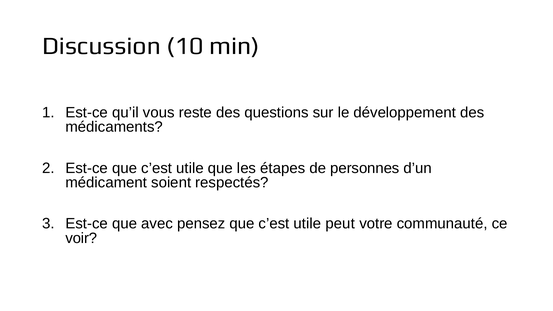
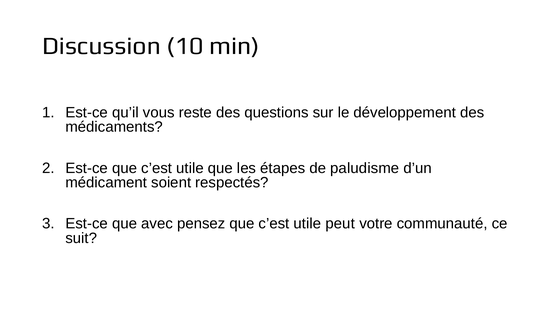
personnes: personnes -> paludisme (365, 168)
voir: voir -> suit (81, 238)
